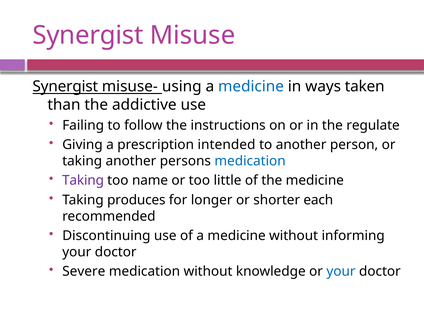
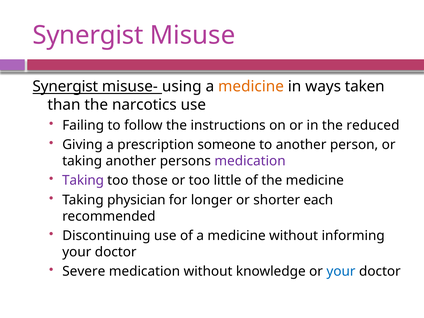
medicine colour: blue -> orange (251, 87)
addictive: addictive -> narcotics (144, 105)
regulate: regulate -> reduced (373, 125)
intended: intended -> someone (227, 145)
medication colour: blue -> purple (250, 161)
name: name -> those (150, 181)
produces: produces -> physician (136, 200)
